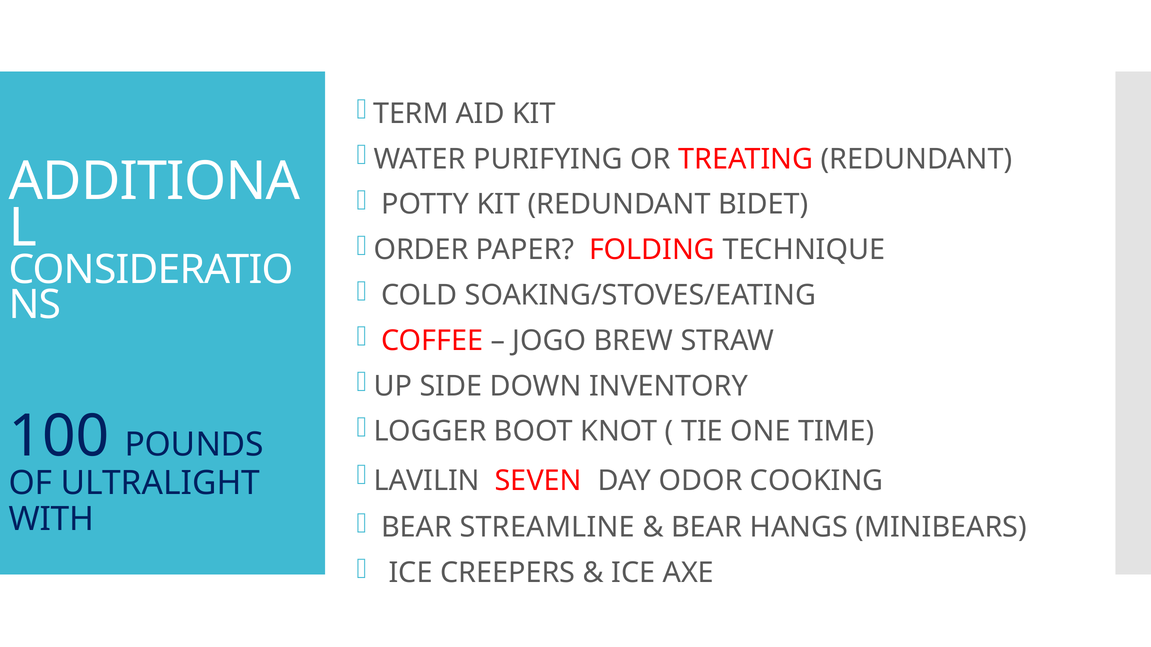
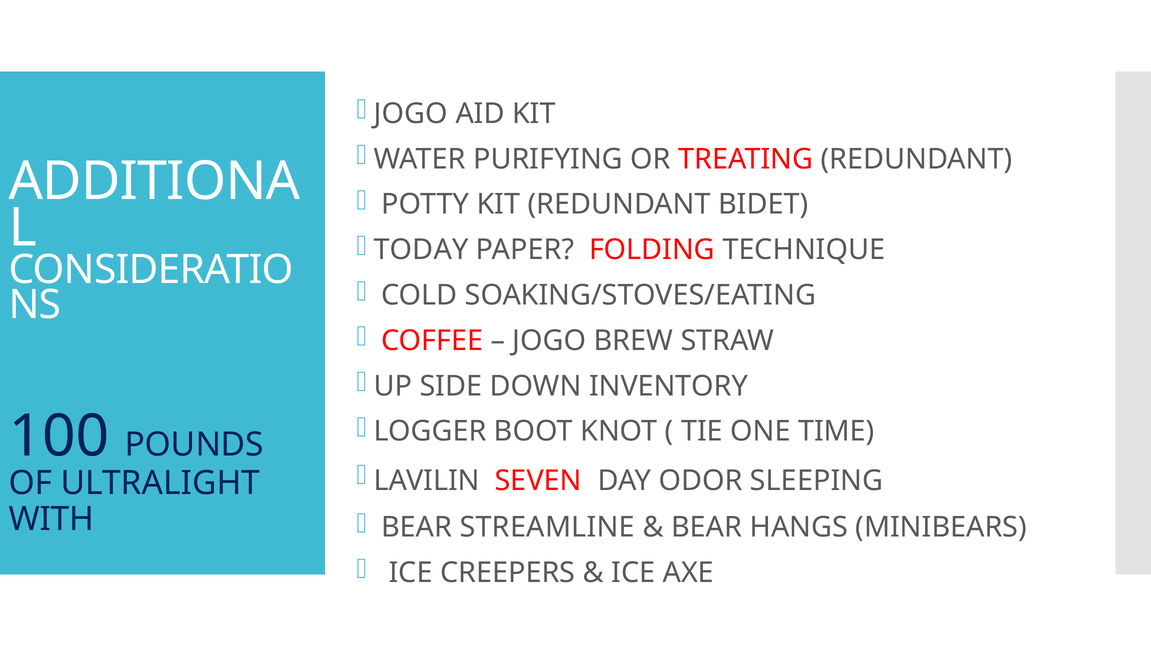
TERM: TERM -> JOGO (411, 114)
ORDER: ORDER -> TODAY (421, 250)
COOKING: COOKING -> SLEEPING (817, 481)
